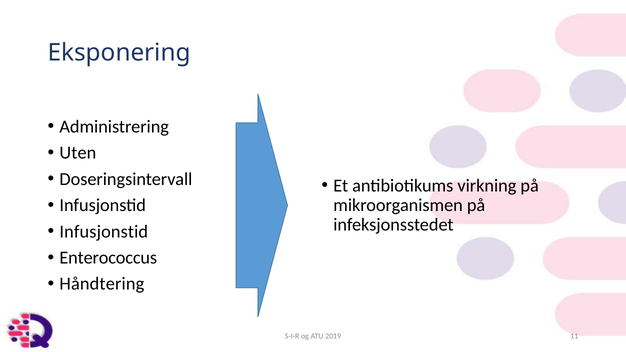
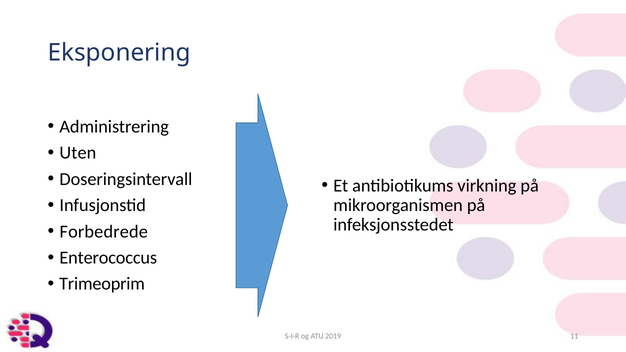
Infusjonstid: Infusjonstid -> Forbedrede (104, 232)
Håndtering: Håndtering -> Trimeoprim (102, 284)
